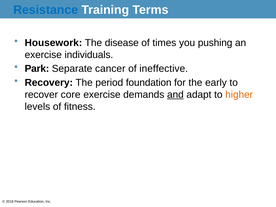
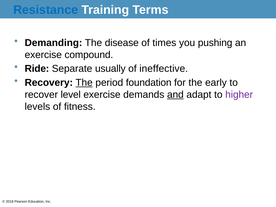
Housework: Housework -> Demanding (53, 43)
individuals: individuals -> compound (89, 55)
Park: Park -> Ride (37, 69)
cancer: cancer -> usually (110, 69)
The underline: none -> present (84, 83)
core: core -> level (71, 95)
higher colour: orange -> purple (239, 95)
